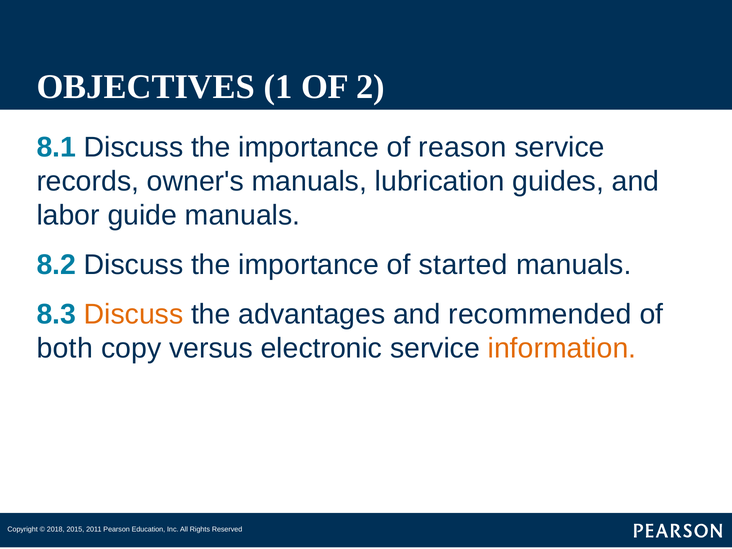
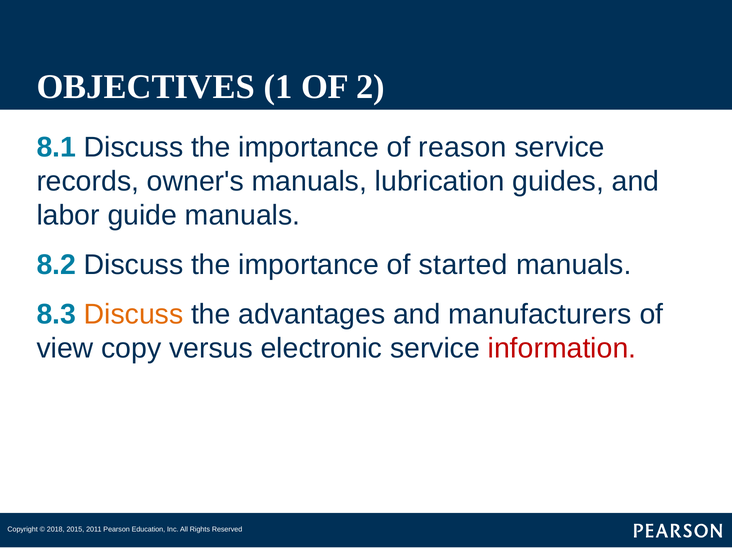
recommended: recommended -> manufacturers (540, 314)
both: both -> view (65, 349)
information colour: orange -> red (562, 349)
